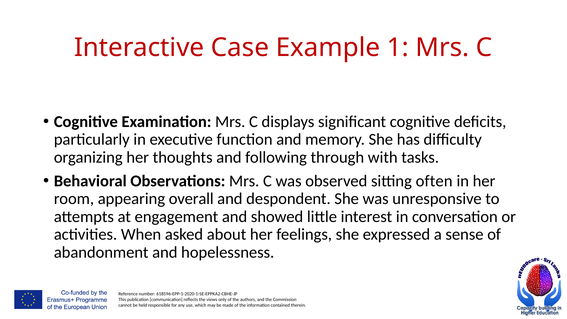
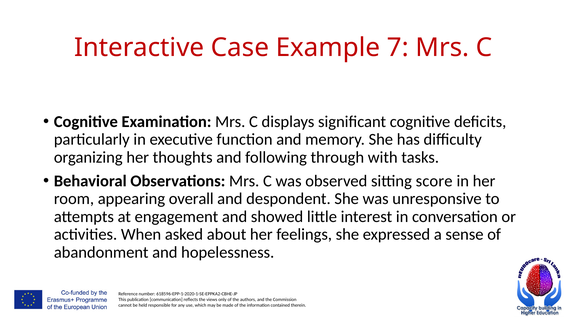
1: 1 -> 7 (398, 48)
often: often -> score (434, 181)
